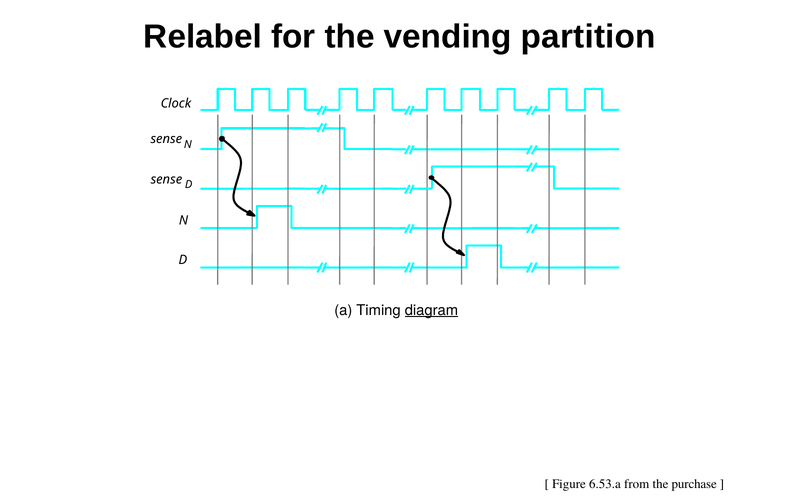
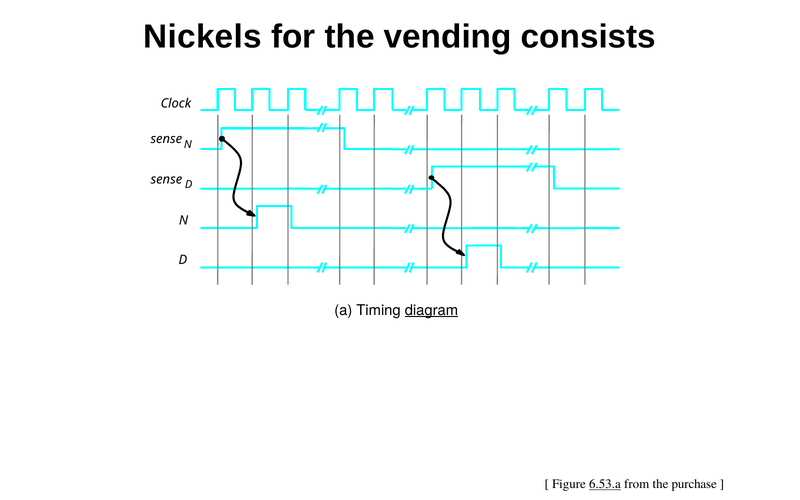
Relabel: Relabel -> Nickels (203, 37)
partition: partition -> consists (588, 37)
6.53.a underline: none -> present (605, 484)
